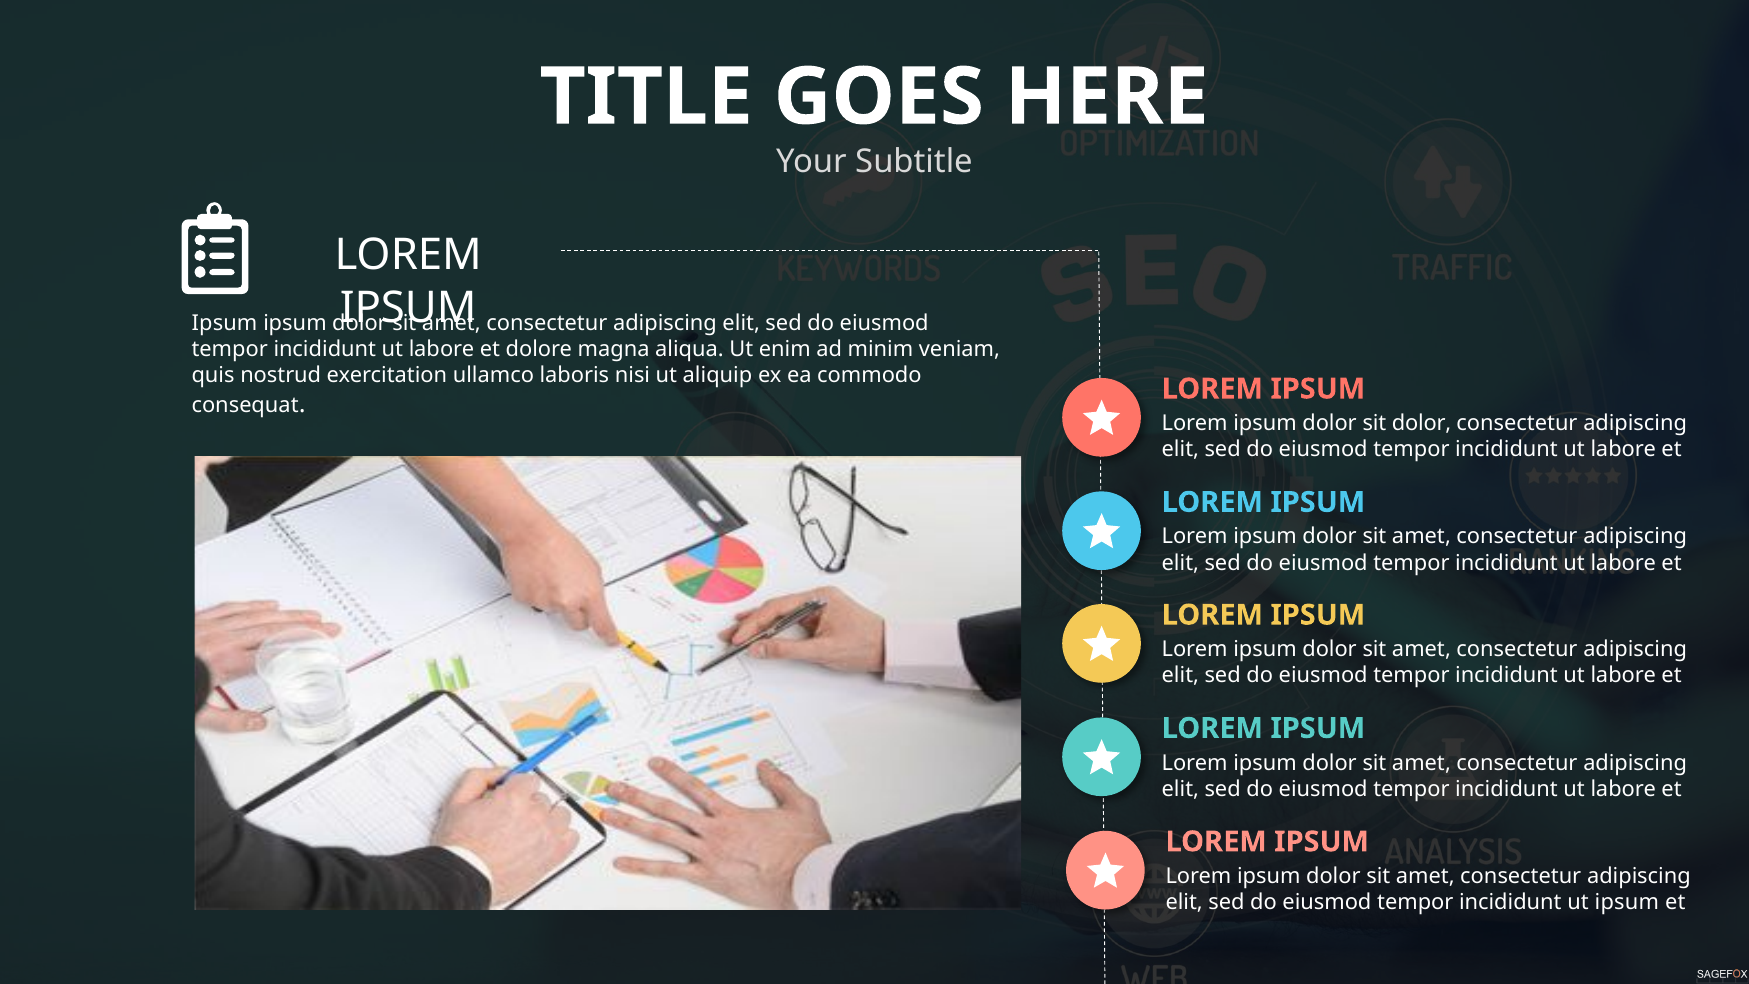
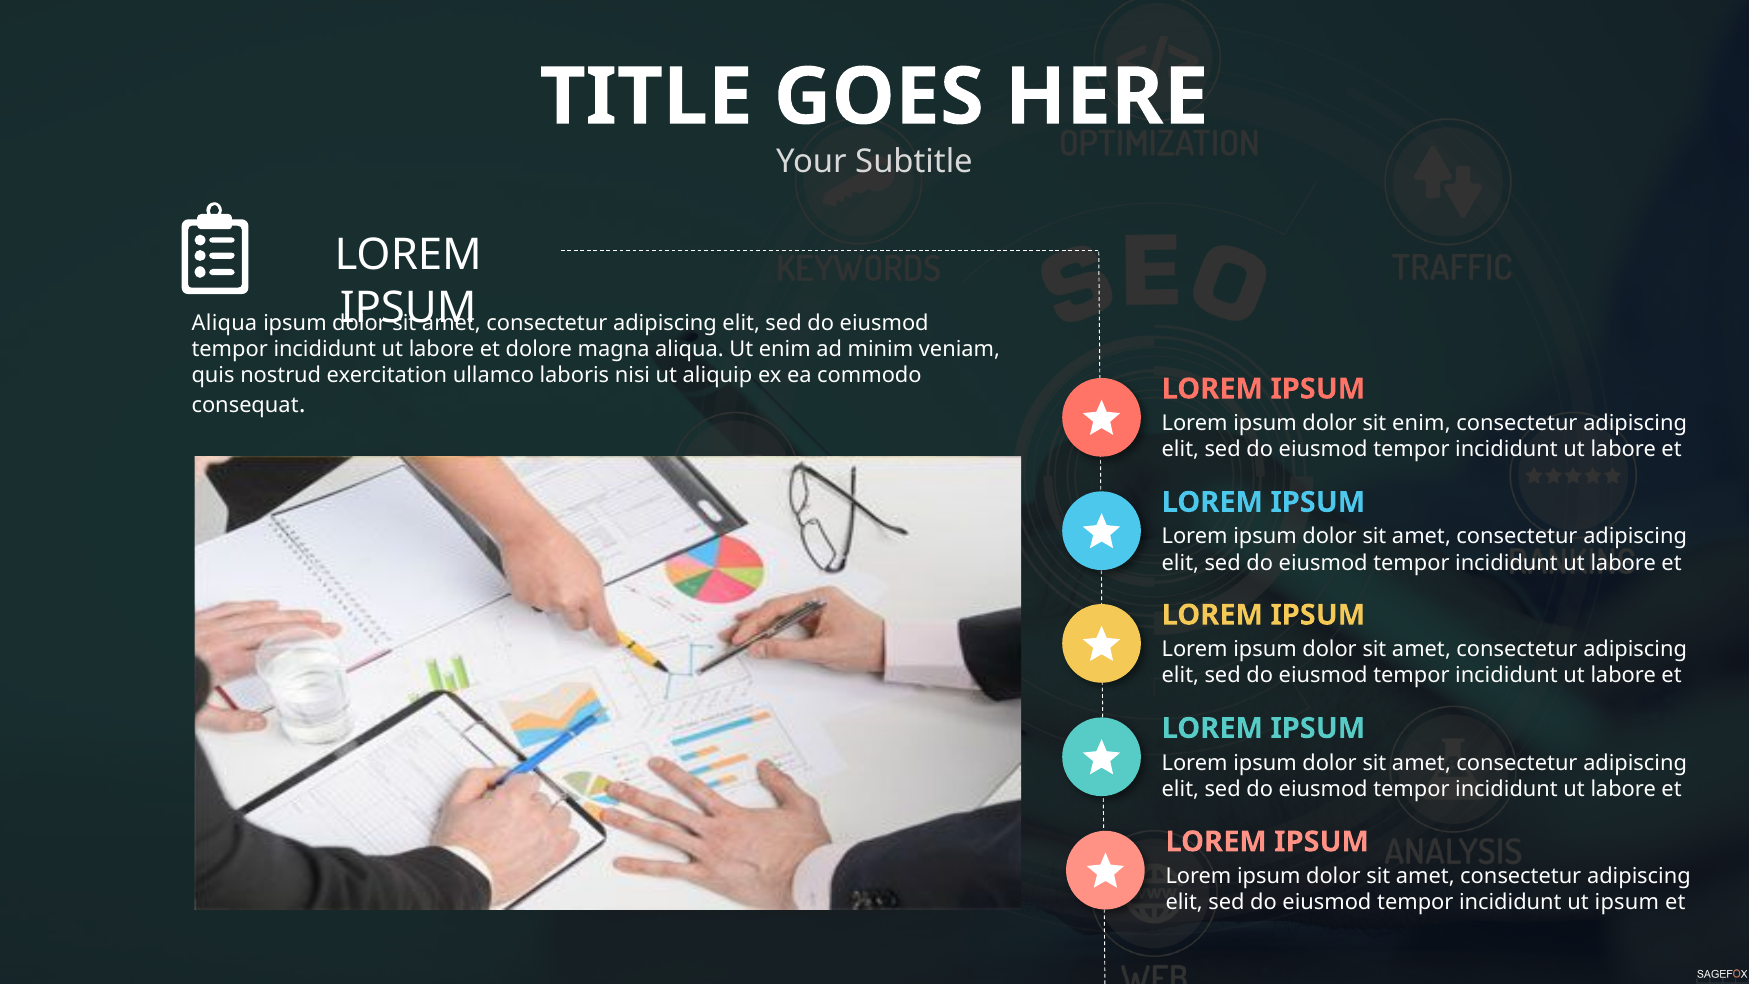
Ipsum: Ipsum -> Aliqua (224, 323)
sit dolor: dolor -> enim (1421, 423)
